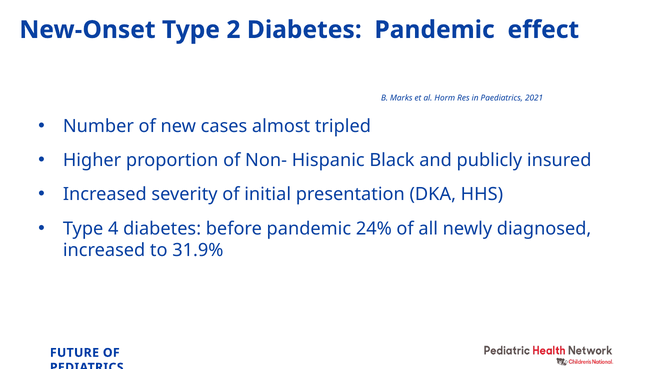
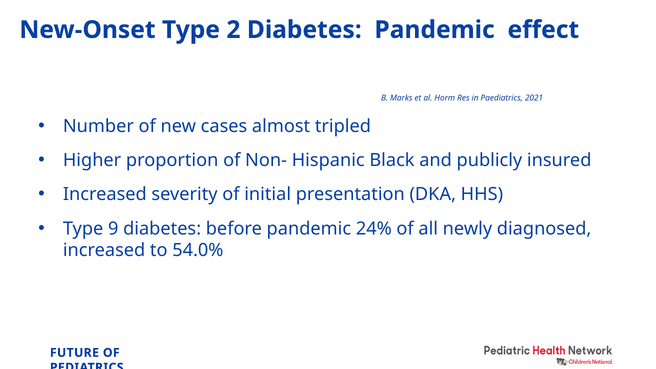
4: 4 -> 9 (113, 229)
31.9%: 31.9% -> 54.0% (198, 250)
